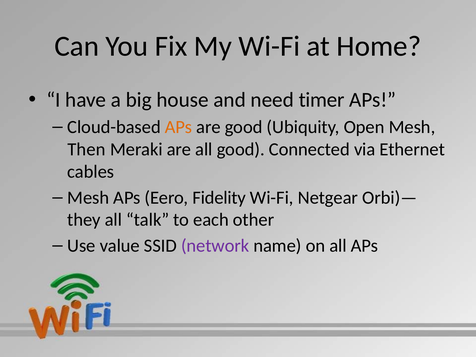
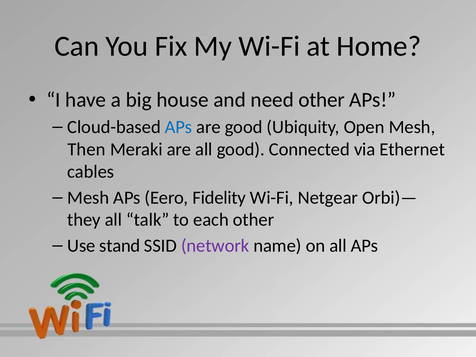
need timer: timer -> other (322, 100)
APs colour: orange -> blue (179, 127)
value: value -> stand (120, 246)
